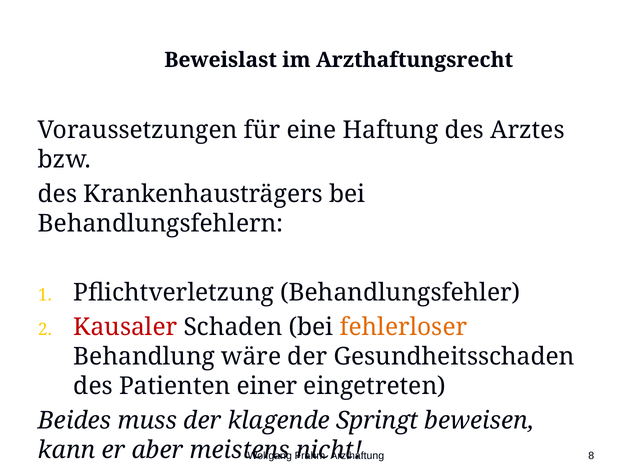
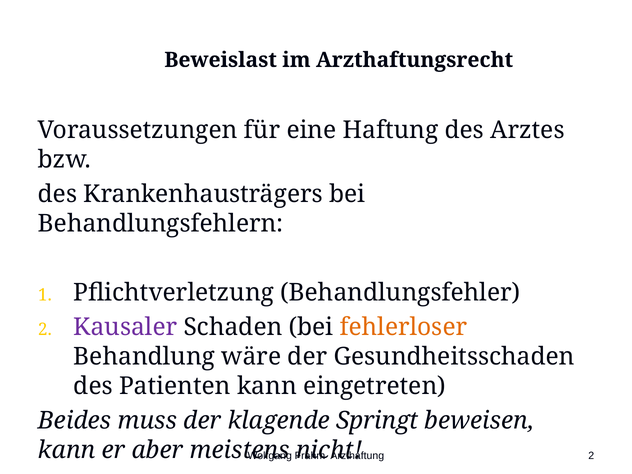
Kausaler colour: red -> purple (125, 327)
Patienten einer: einer -> kann (267, 386)
8: 8 -> 2 (591, 456)
